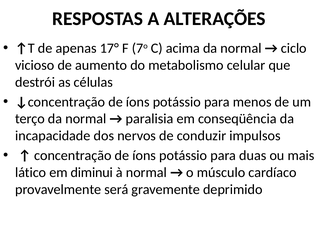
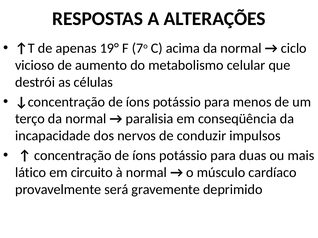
17°: 17° -> 19° (109, 48)
diminui: diminui -> circuito (92, 173)
